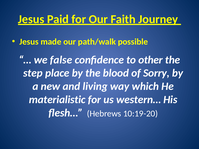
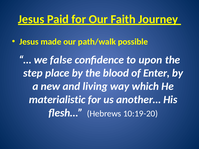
other: other -> upon (150, 60)
Sorry: Sorry -> Enter (156, 73)
western…: western… -> another… (138, 100)
